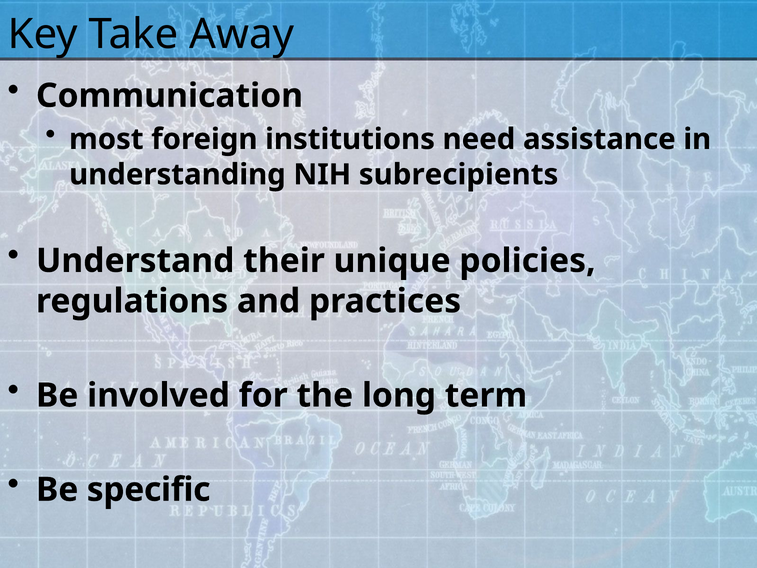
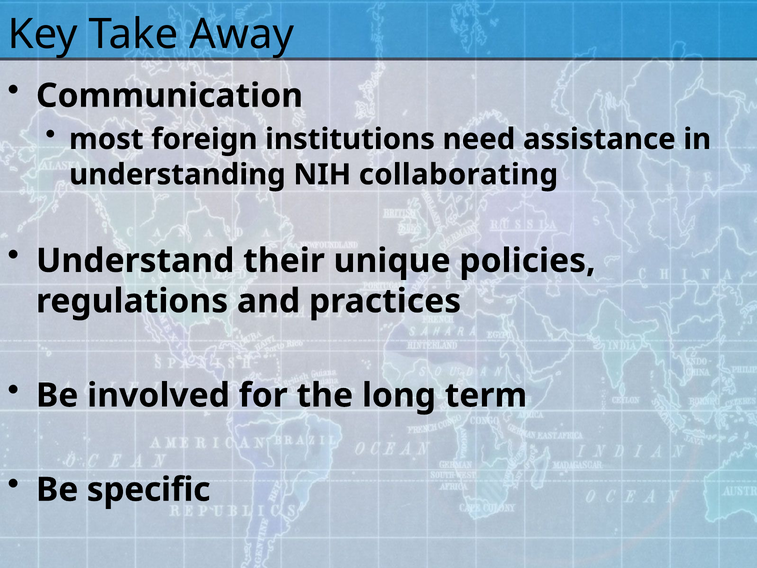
subrecipients: subrecipients -> collaborating (458, 175)
